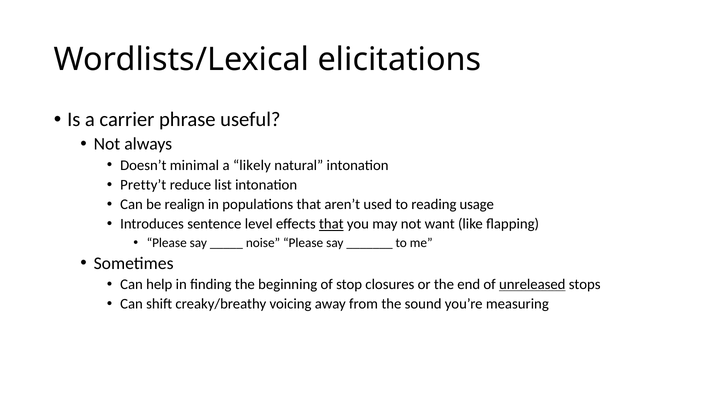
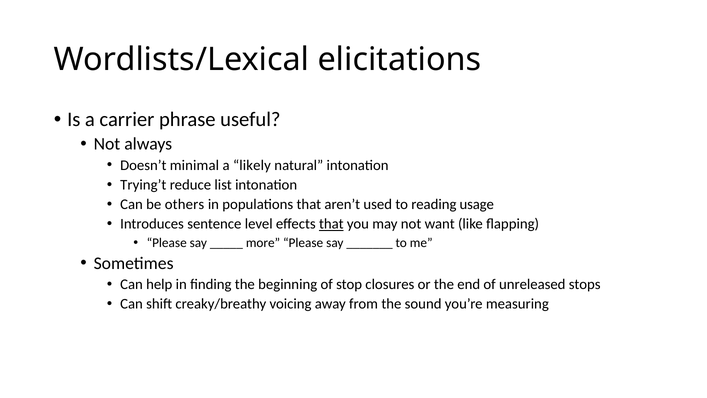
Pretty’t: Pretty’t -> Trying’t (143, 185)
realign: realign -> others (184, 204)
noise: noise -> more (263, 243)
unreleased underline: present -> none (532, 284)
